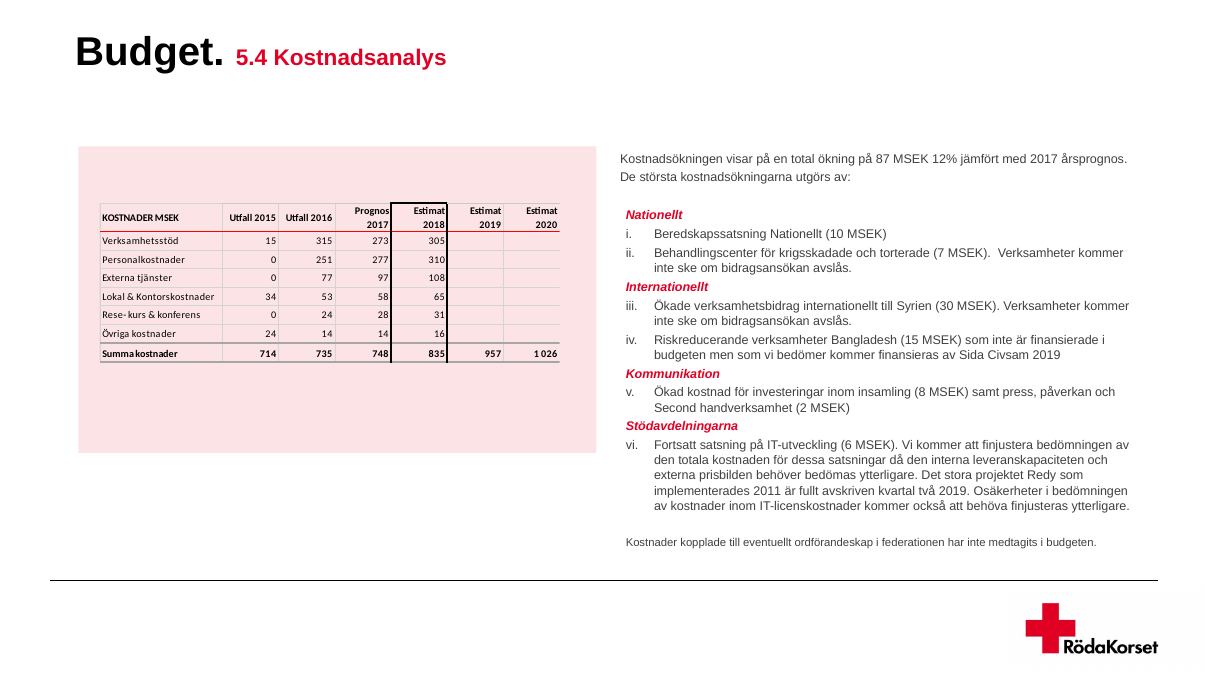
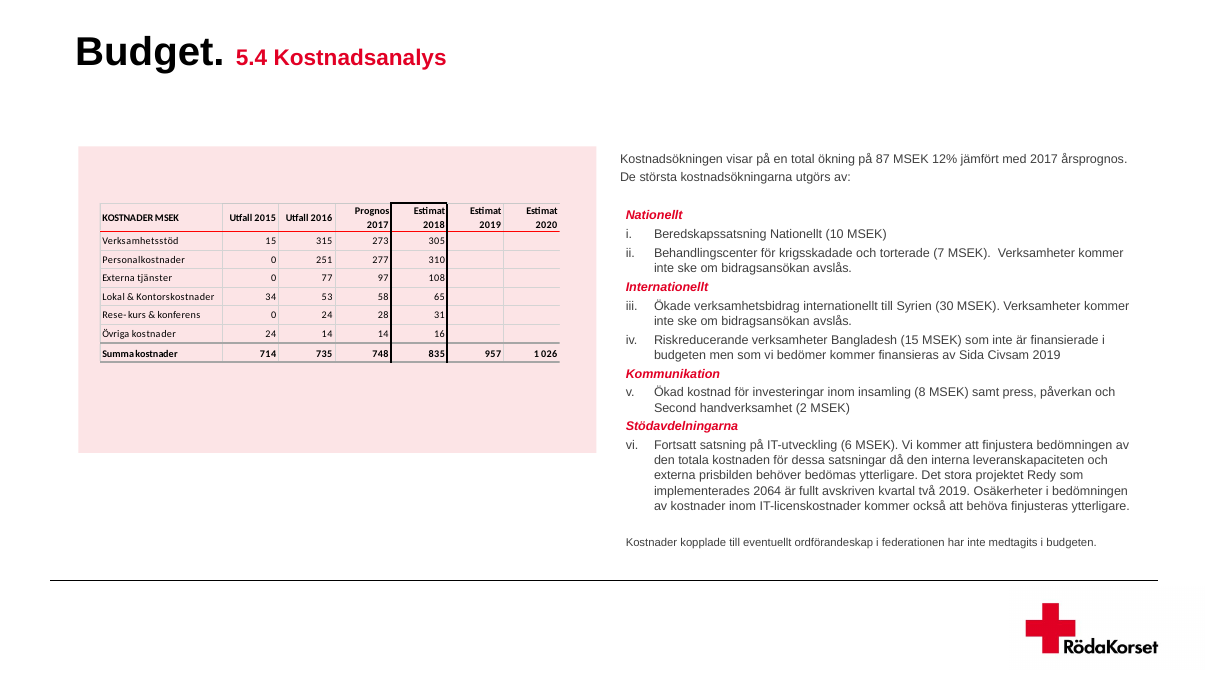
2011: 2011 -> 2064 (767, 491)
